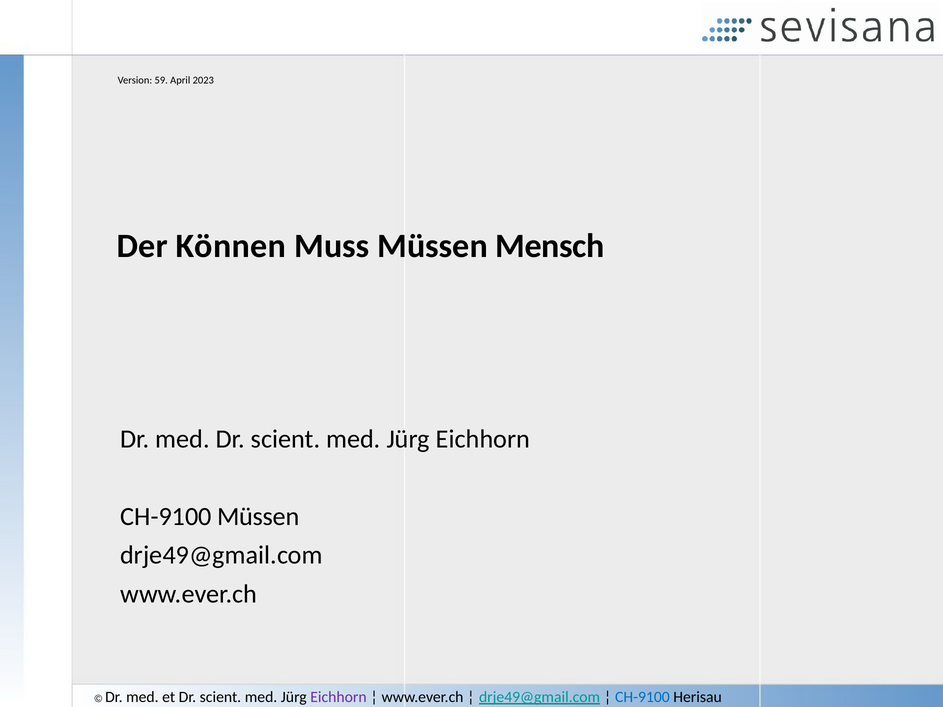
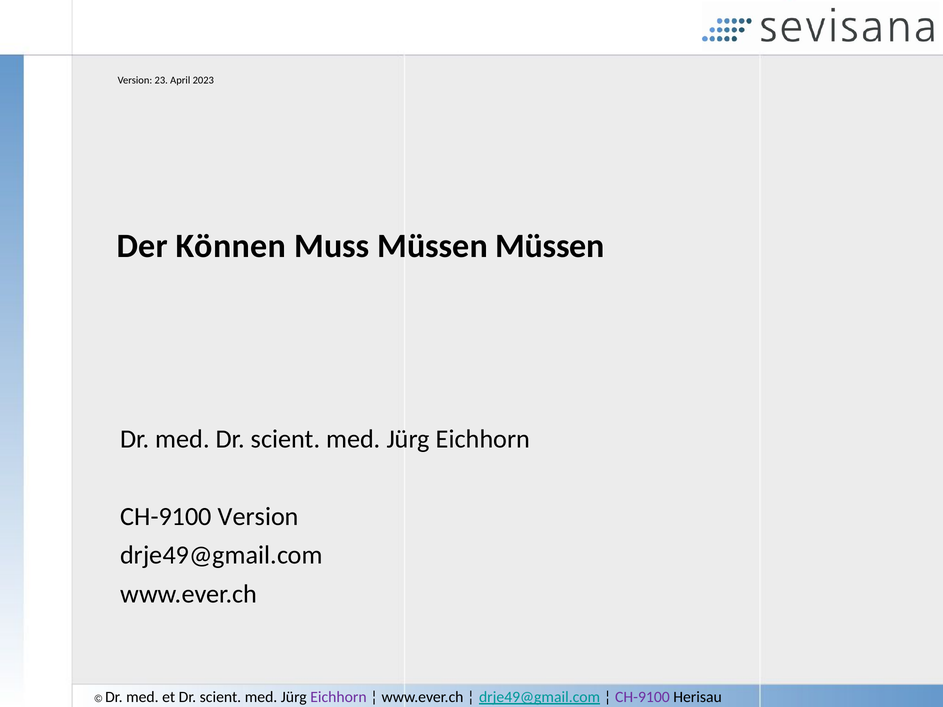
59: 59 -> 23 (161, 80)
Müssen Mensch: Mensch -> Müssen (550, 246)
CH-9100 Müssen: Müssen -> Version (258, 517)
CH-9100 colour: blue -> purple (642, 697)
